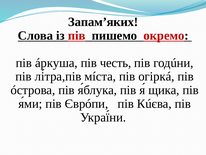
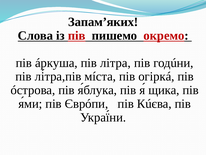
честь: честь -> літра (115, 63)
